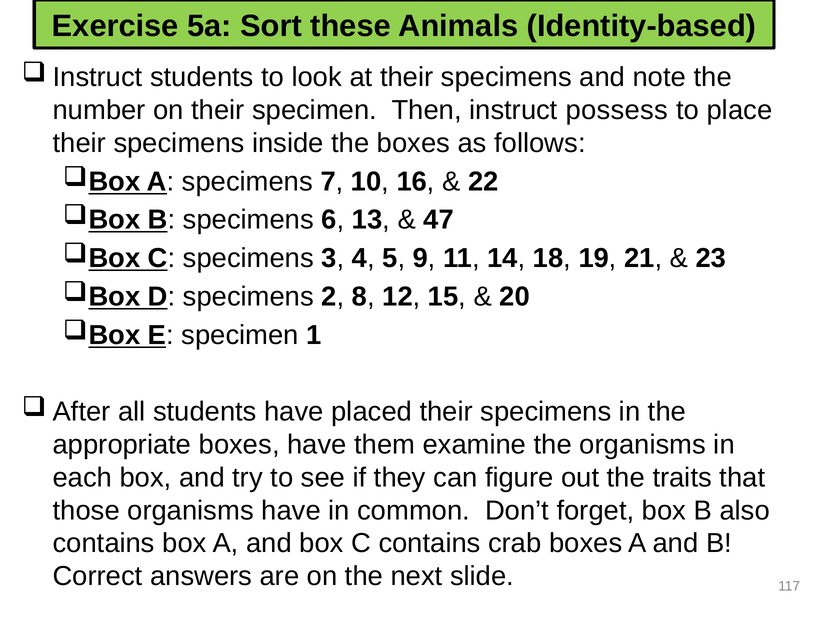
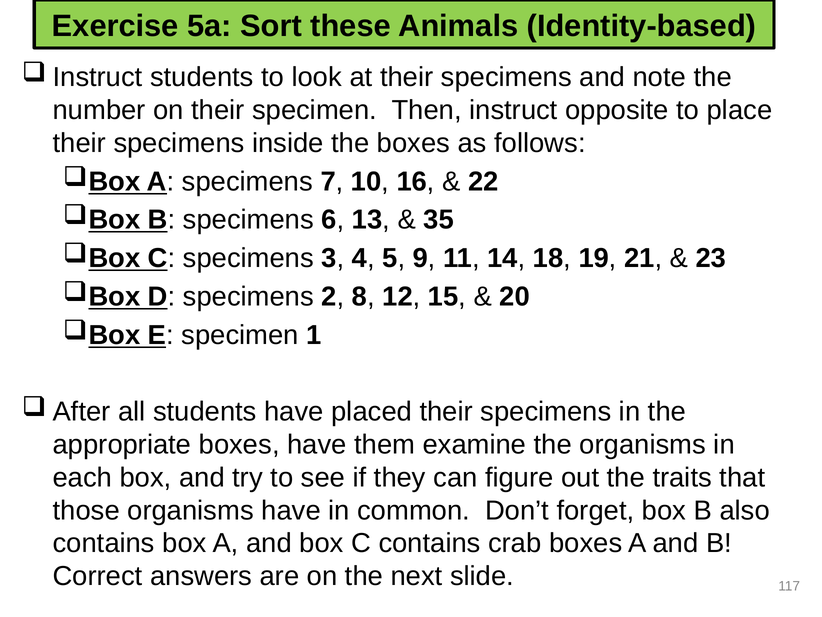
possess: possess -> opposite (617, 110)
47: 47 -> 35 (439, 220)
